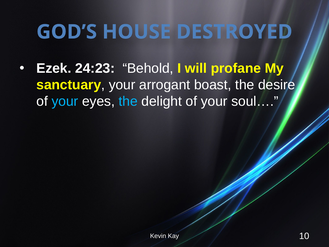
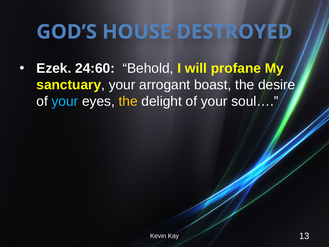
24:23: 24:23 -> 24:60 (95, 68)
the colour: light blue -> yellow (128, 101)
10: 10 -> 13 (304, 236)
